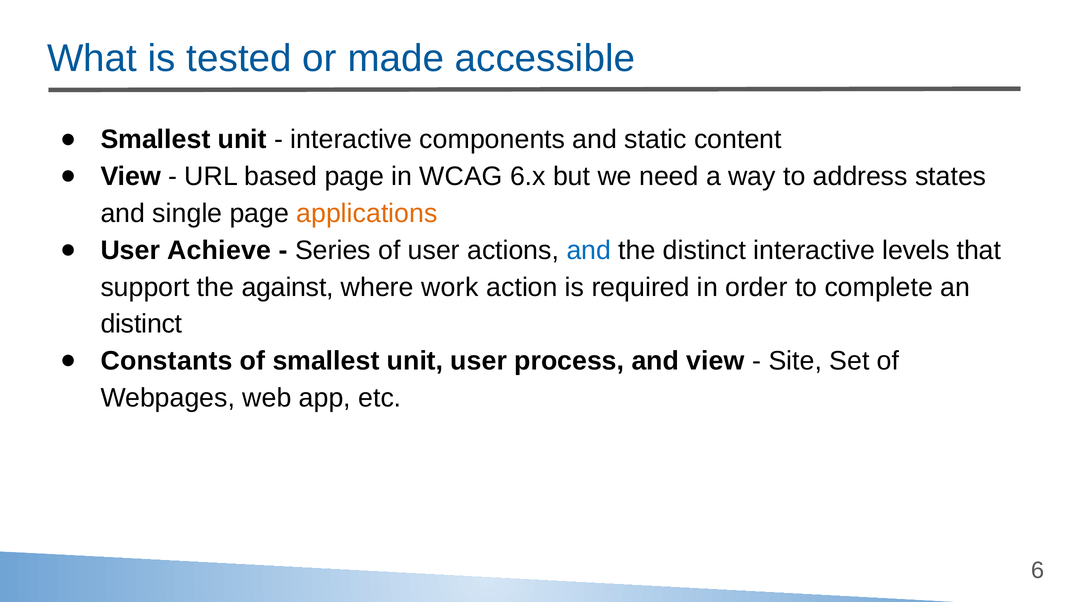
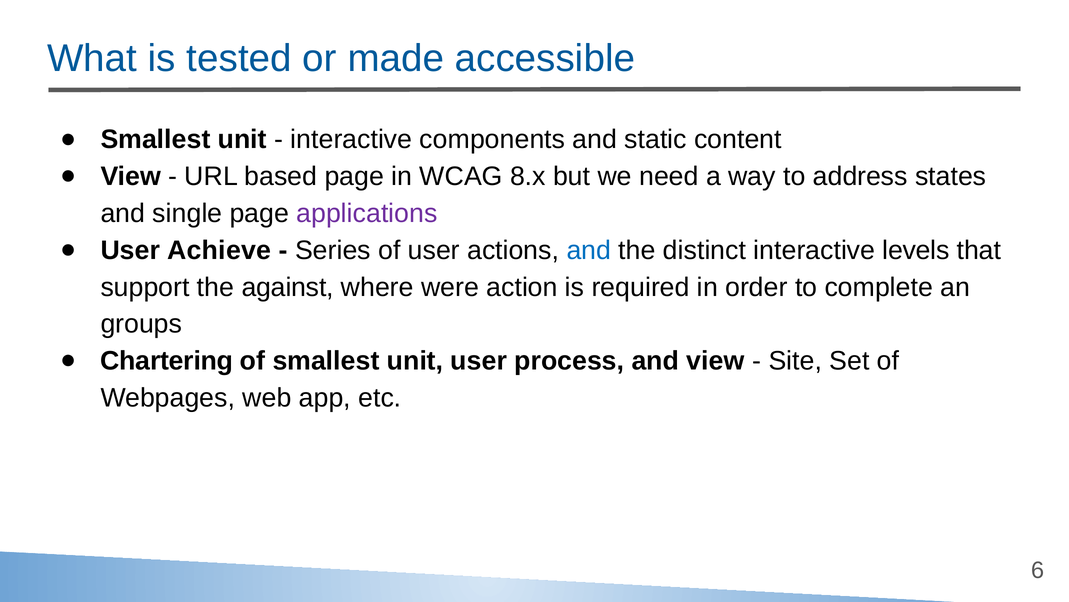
6.x: 6.x -> 8.x (528, 176)
applications colour: orange -> purple (367, 213)
work: work -> were (450, 287)
distinct: distinct -> groups (141, 324)
Constants: Constants -> Chartering (167, 361)
